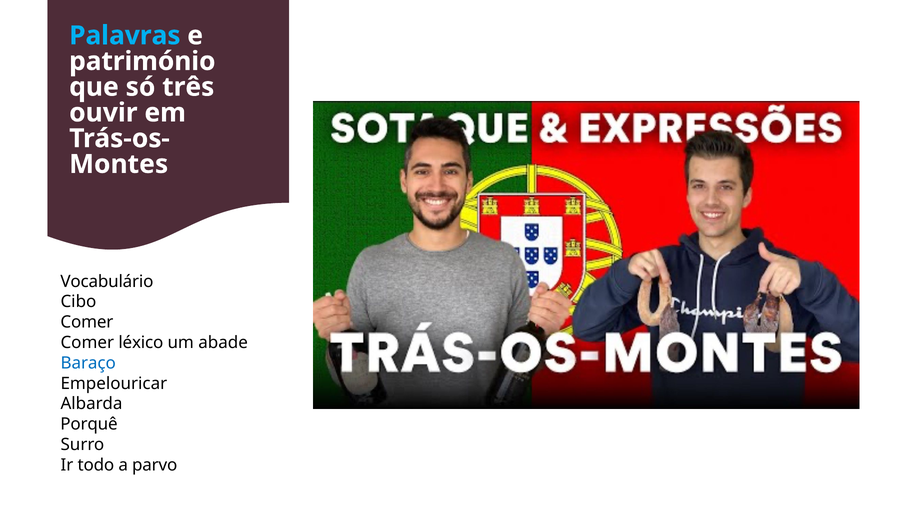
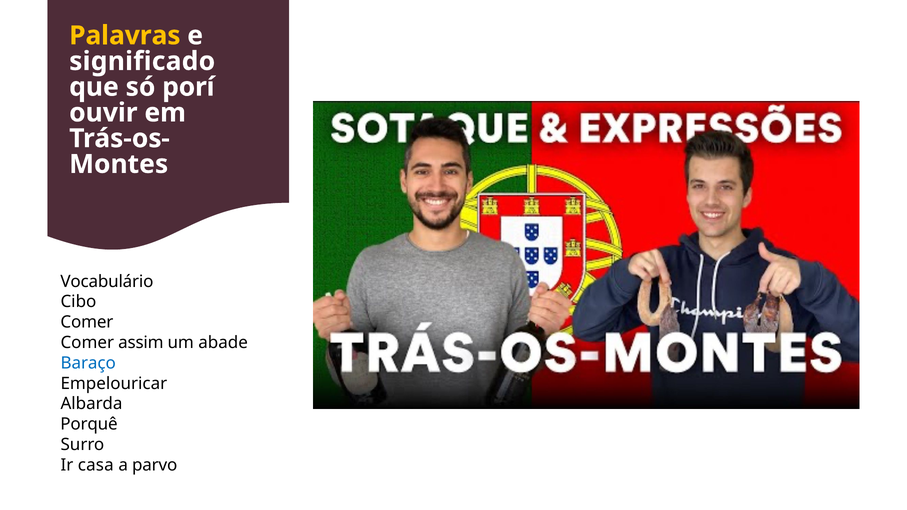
Palavras colour: light blue -> yellow (125, 36)
património: património -> significado (142, 61)
três: três -> porí (188, 87)
léxico: léxico -> assim (141, 343)
todo: todo -> casa (96, 465)
